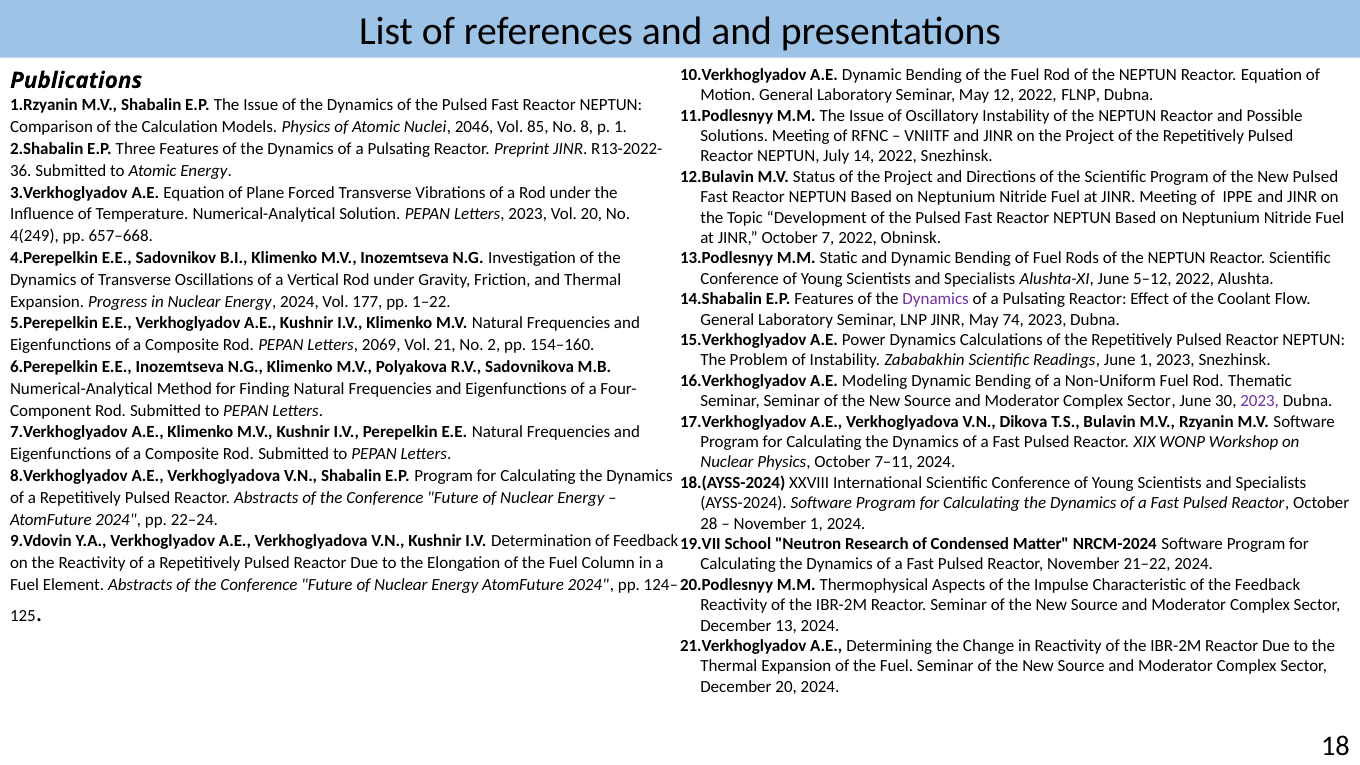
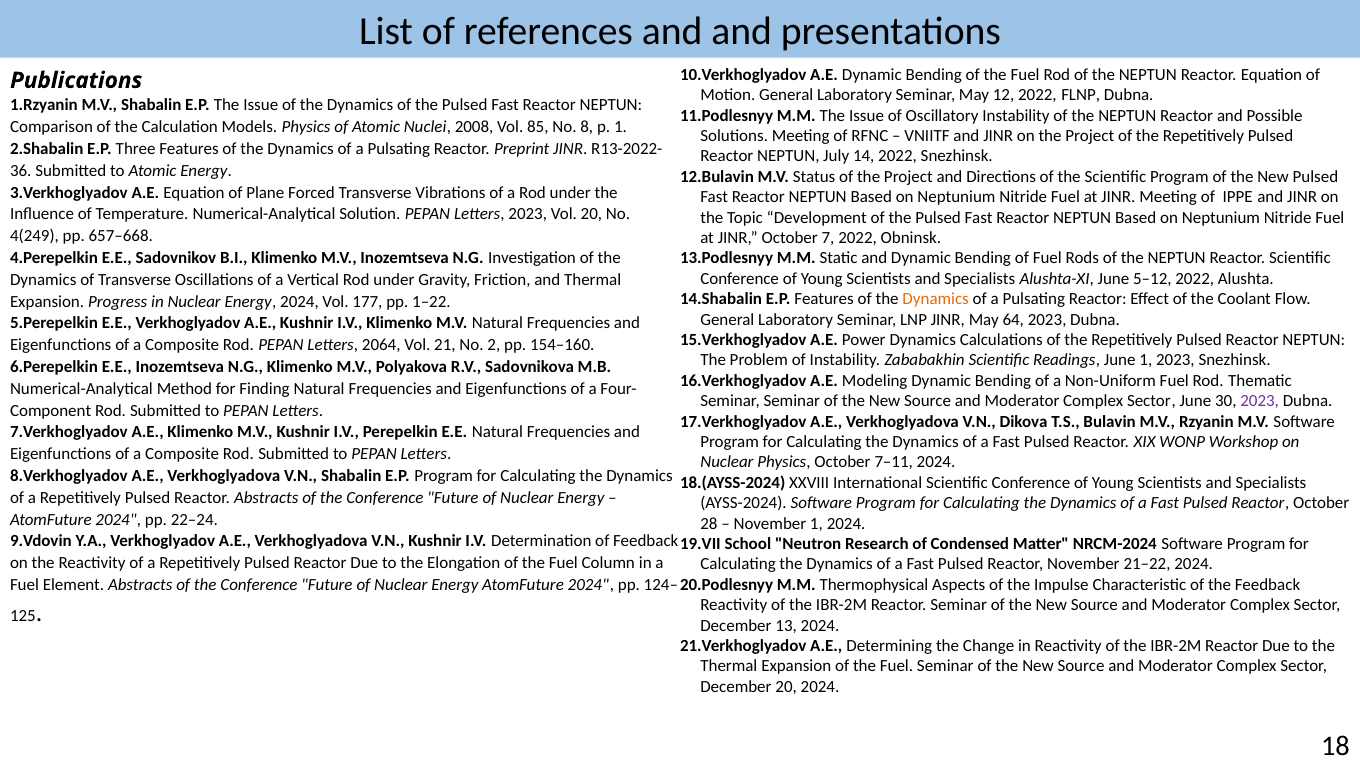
2046: 2046 -> 2008 (474, 127)
Dynamics colour: purple -> orange (936, 299)
74: 74 -> 64 (1013, 320)
2069: 2069 -> 2064 (381, 345)
